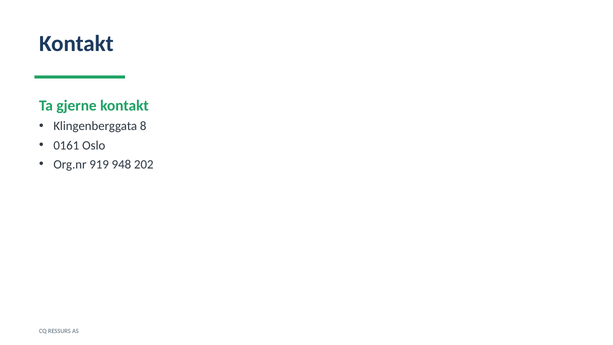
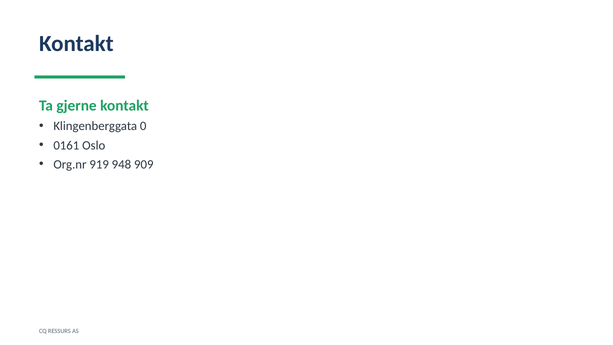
8: 8 -> 0 (143, 126)
202: 202 -> 909 (144, 164)
